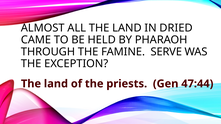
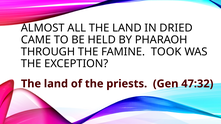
SERVE: SERVE -> TOOK (166, 52)
47:44: 47:44 -> 47:32 (197, 84)
